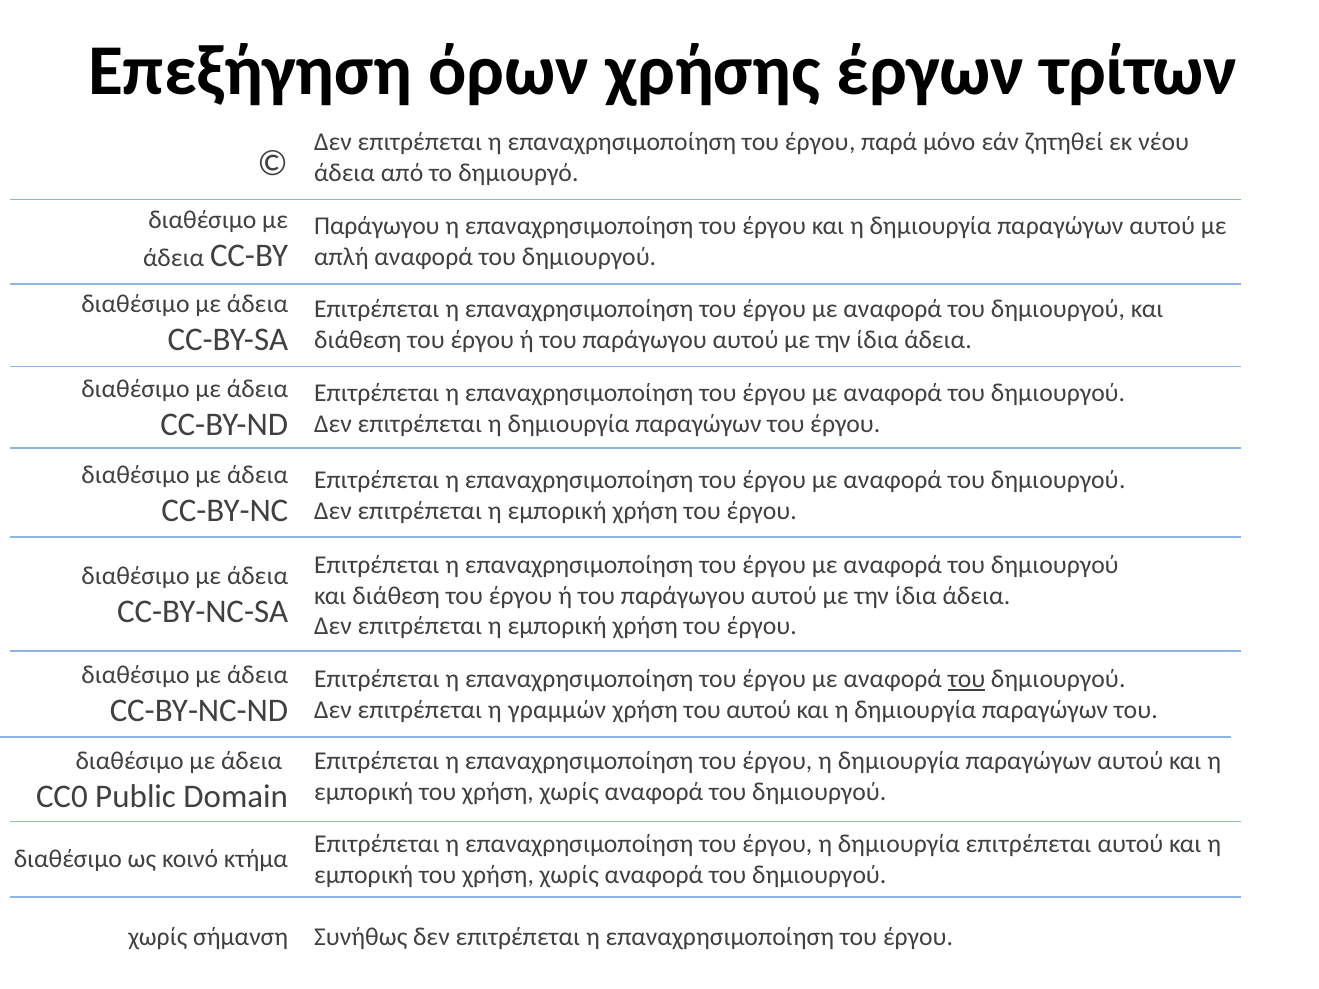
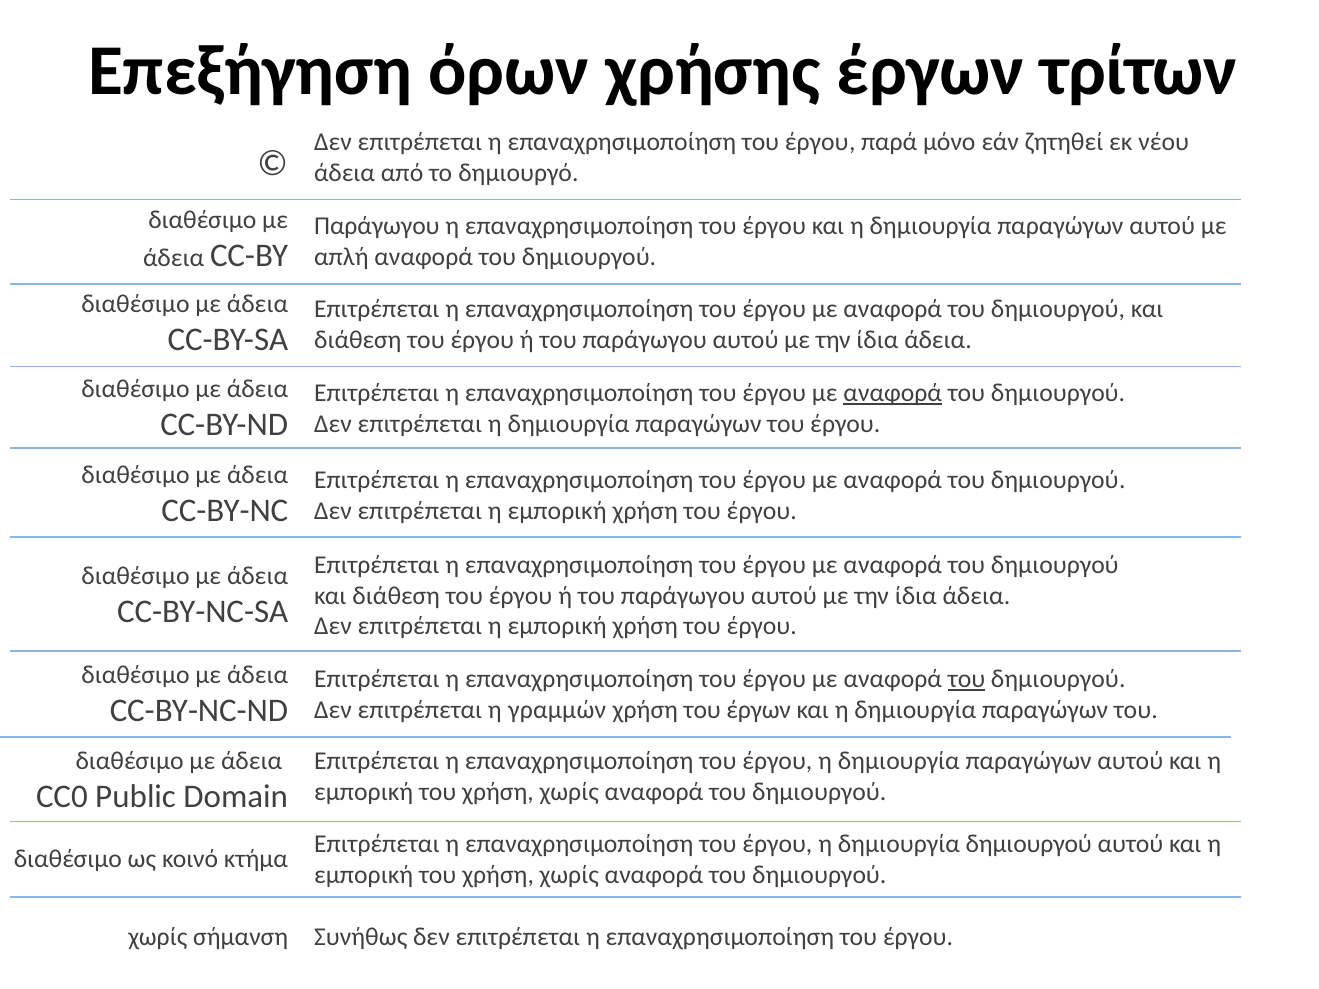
αναφορά underline: none -> present (893, 393)
του αυτού: αυτού -> έργων (759, 710)
δημιουργία επιτρέπεται: επιτρέπεται -> δημιουργού (1029, 844)
